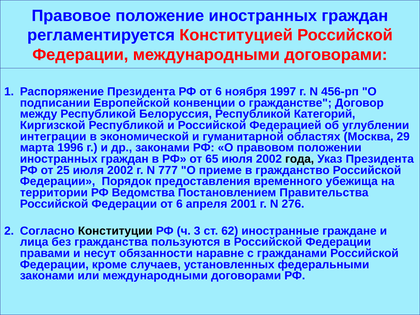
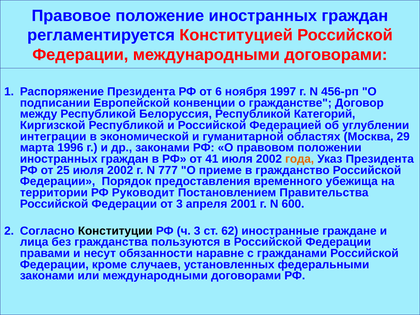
65: 65 -> 41 (212, 159)
года colour: black -> orange (300, 159)
Ведомства: Ведомства -> Руководит (143, 193)
Федерации от 6: 6 -> 3 (179, 204)
276: 276 -> 600 (293, 204)
